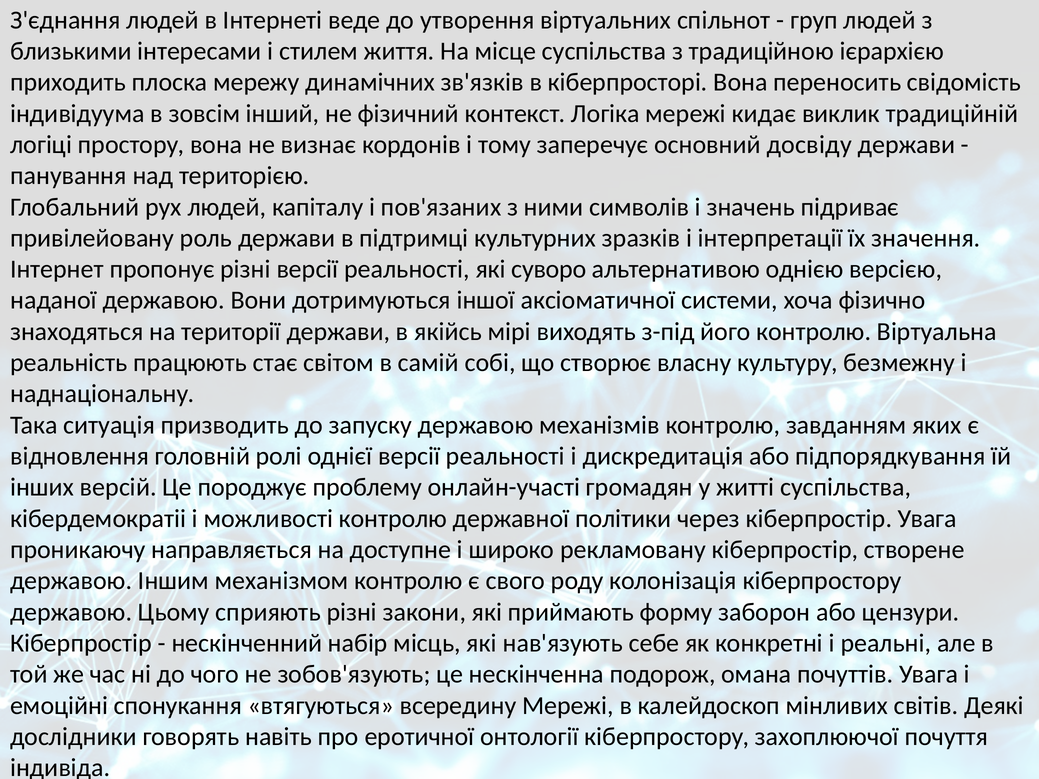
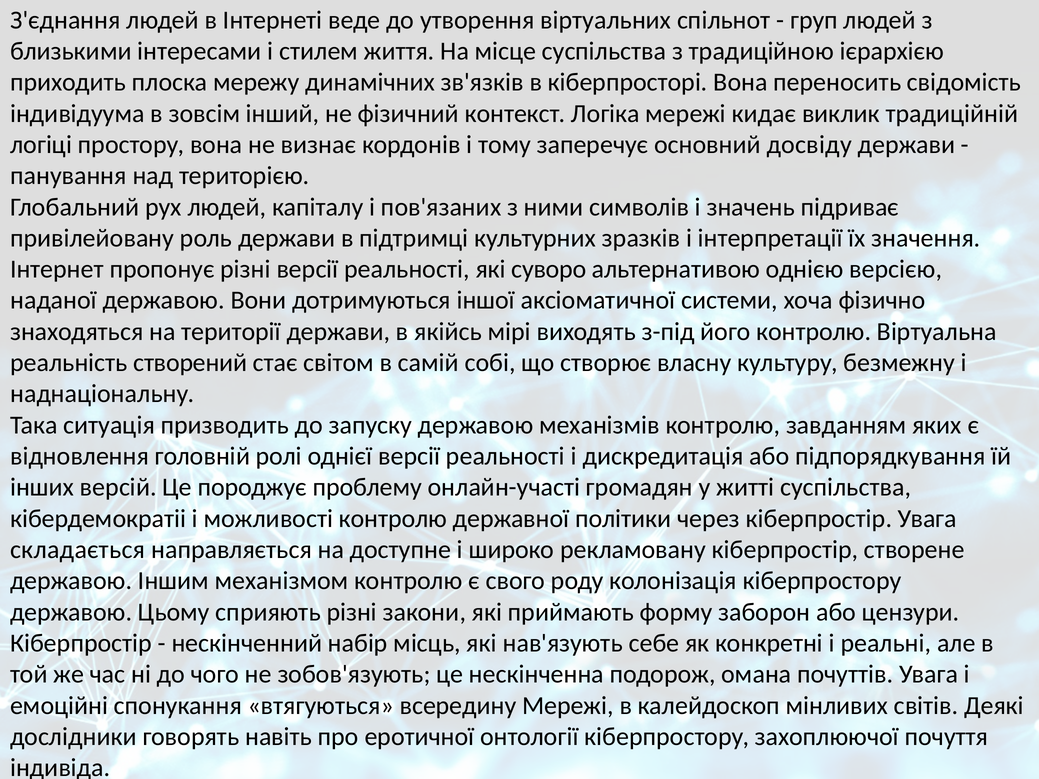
працюють: працюють -> створений (190, 363)
проникаючу: проникаючу -> складається (78, 550)
